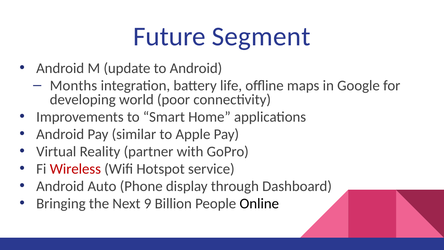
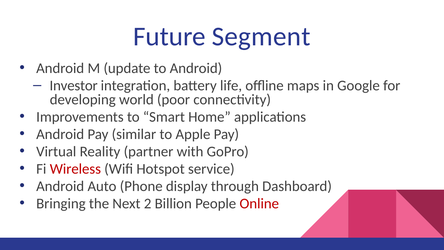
Months: Months -> Investor (74, 85)
9: 9 -> 2 (148, 203)
Online colour: black -> red (259, 203)
